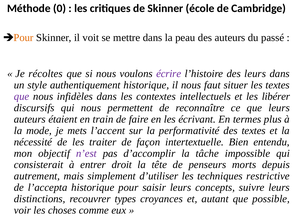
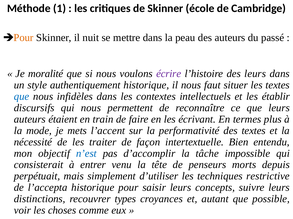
0: 0 -> 1 (60, 8)
voit: voit -> nuit (91, 38)
récoltes: récoltes -> moralité (46, 74)
que colour: purple -> blue (22, 97)
libérer: libérer -> établir (276, 97)
n’est colour: purple -> blue (86, 154)
droit: droit -> venu (122, 165)
autrement: autrement -> perpétuait (37, 177)
